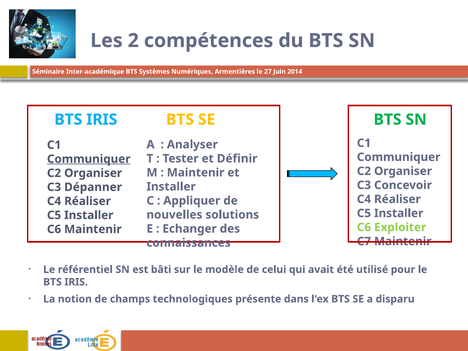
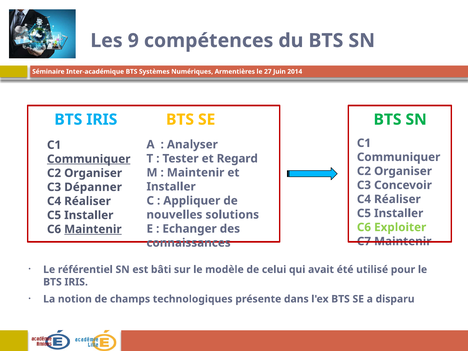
2: 2 -> 9 (133, 41)
Définir: Définir -> Regard (237, 159)
Maintenir underline: none -> present (93, 229)
